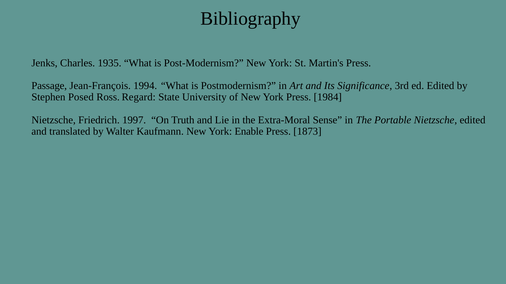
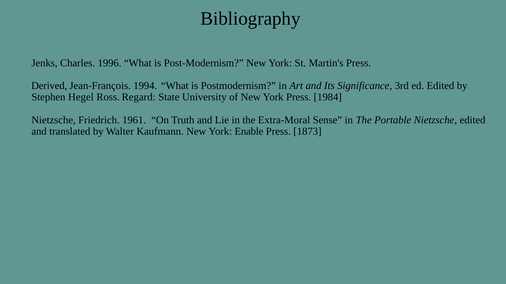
1935: 1935 -> 1996 (110, 63)
Passage: Passage -> Derived (49, 86)
Posed: Posed -> Hegel (81, 97)
1997: 1997 -> 1961 (134, 120)
